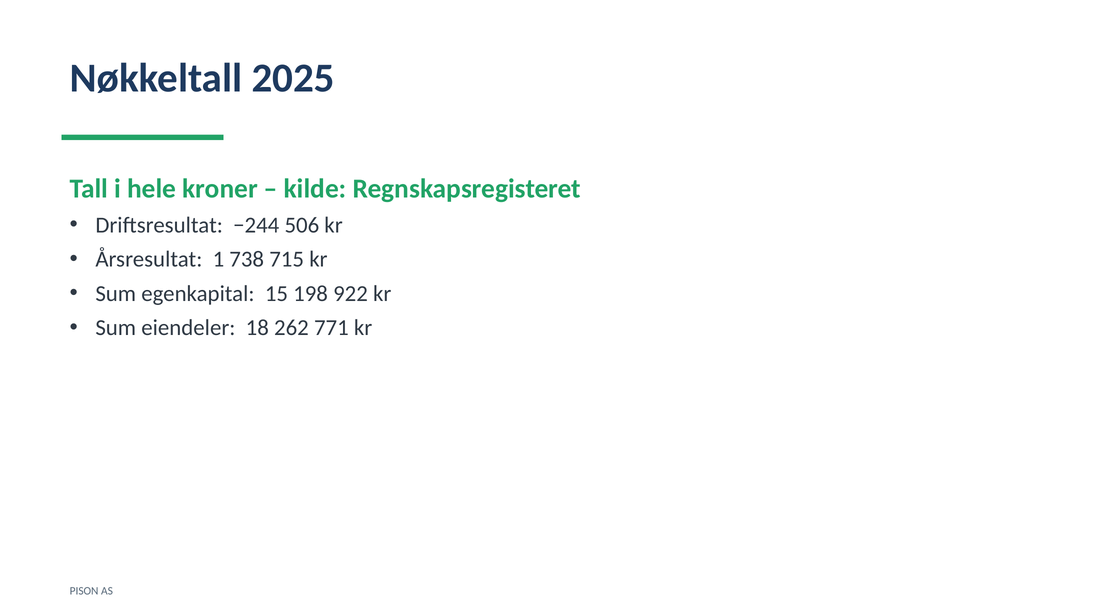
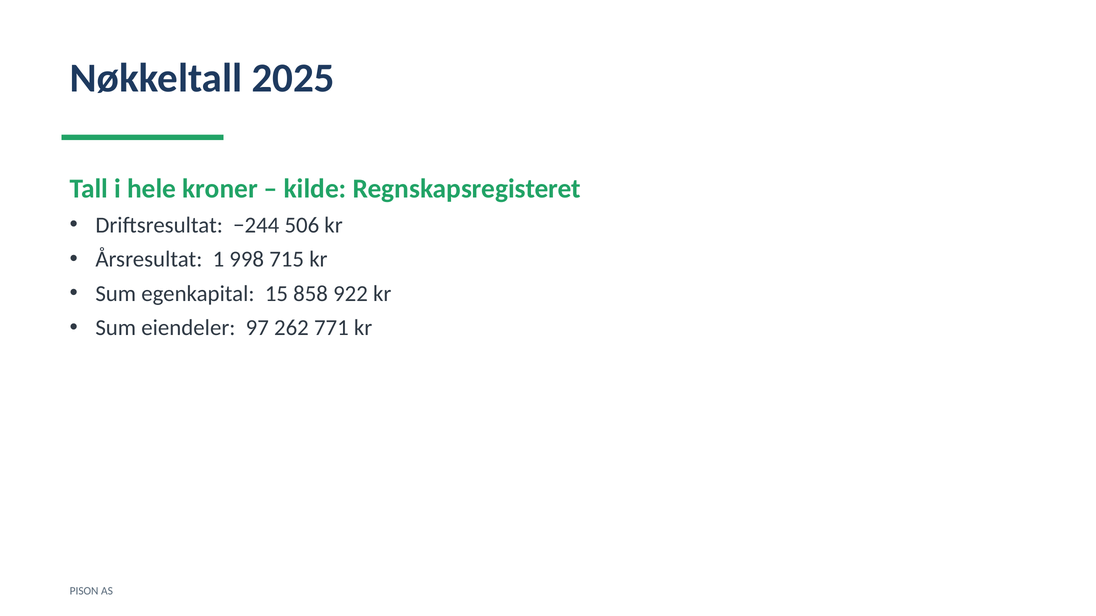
738: 738 -> 998 (247, 260)
198: 198 -> 858 (311, 294)
18: 18 -> 97 (257, 328)
